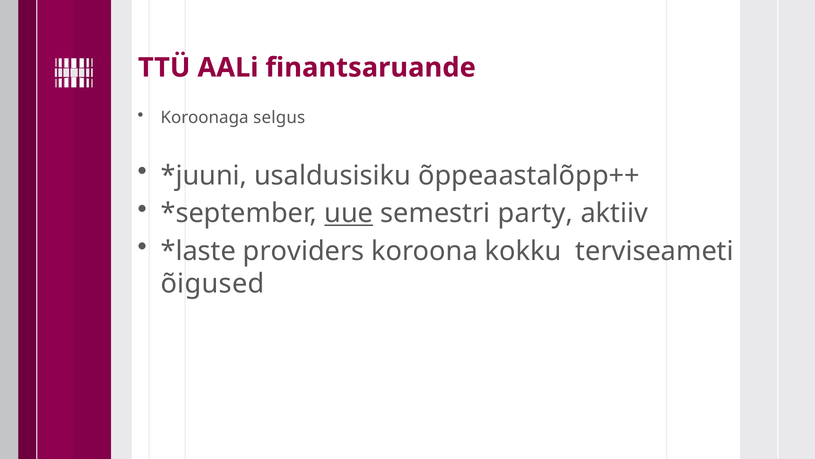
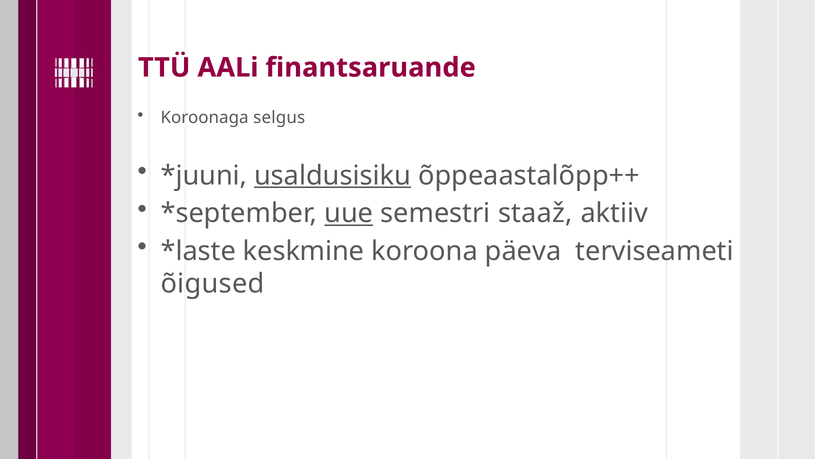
usaldusisiku underline: none -> present (333, 176)
party: party -> staaž (535, 213)
providers: providers -> keskmine (304, 251)
kokku: kokku -> päeva (523, 251)
